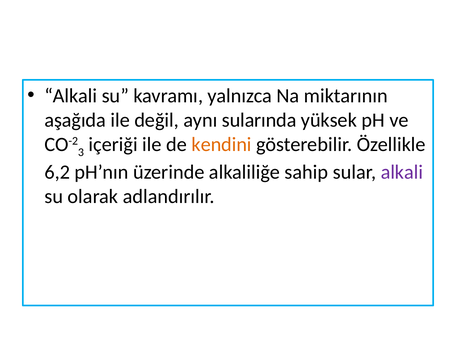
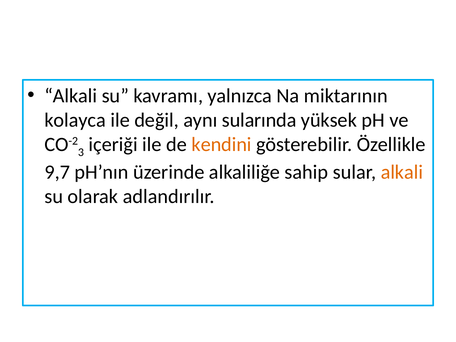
aşağıda: aşağıda -> kolayca (75, 120)
6,2: 6,2 -> 9,7 (57, 172)
alkali colour: purple -> orange (402, 172)
